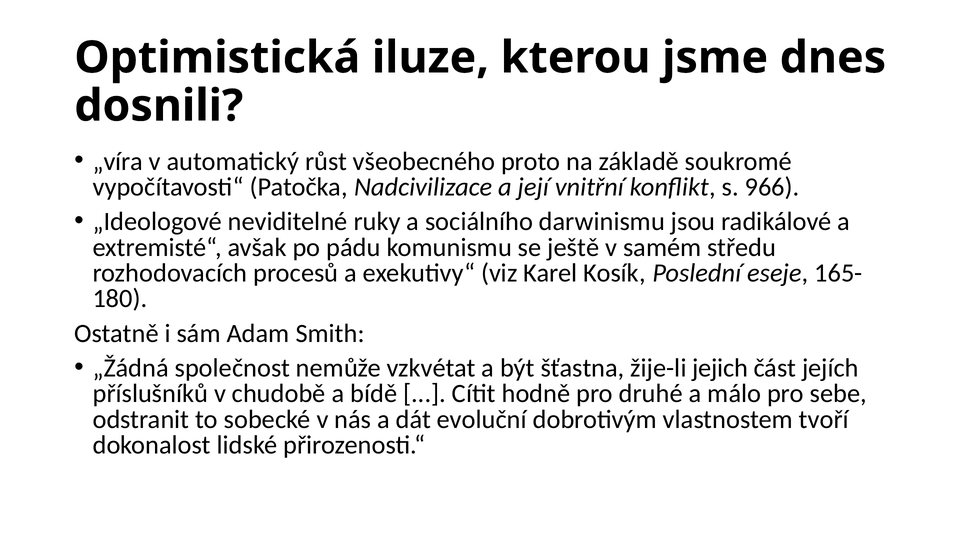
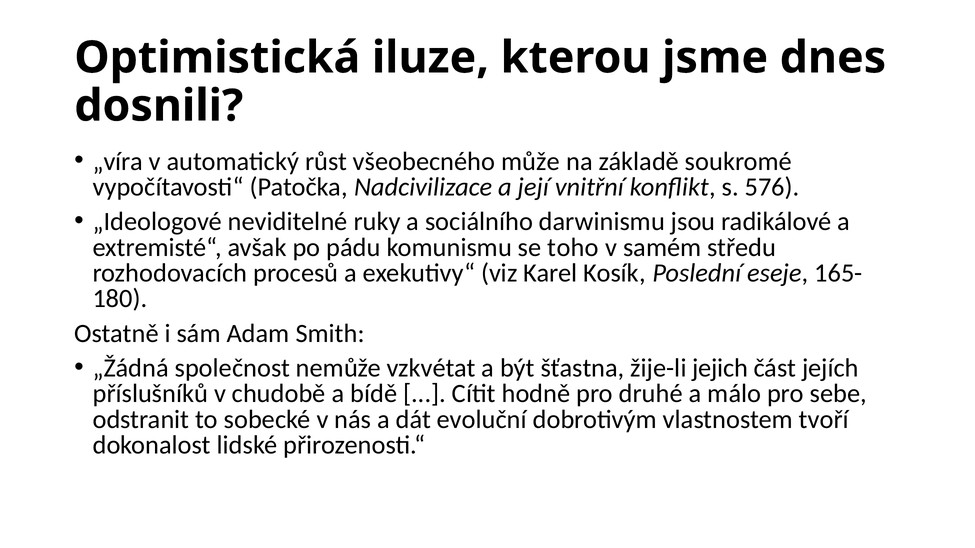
proto: proto -> může (531, 161)
966: 966 -> 576 (772, 187)
ještě: ještě -> toho (573, 248)
